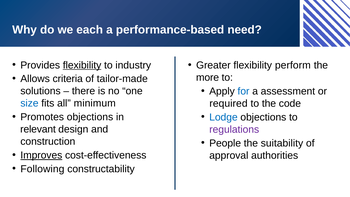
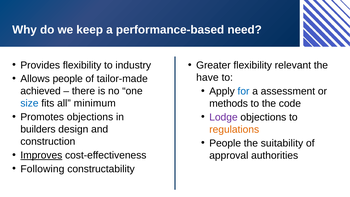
each: each -> keep (90, 30)
flexibility underline: present -> none (82, 65)
perform: perform -> relevant (293, 65)
more: more -> have (207, 77)
Allows criteria: criteria -> people (68, 79)
solutions: solutions -> achieved (41, 91)
required: required -> methods (229, 103)
Lodge colour: blue -> purple (223, 117)
relevant: relevant -> builders (38, 129)
regulations colour: purple -> orange (234, 129)
